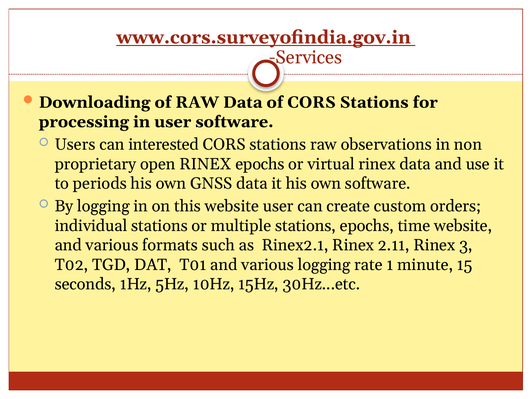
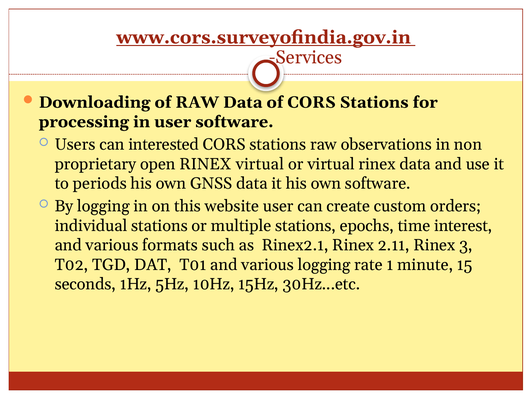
RINEX epochs: epochs -> virtual (260, 164)
time website: website -> interest (463, 226)
